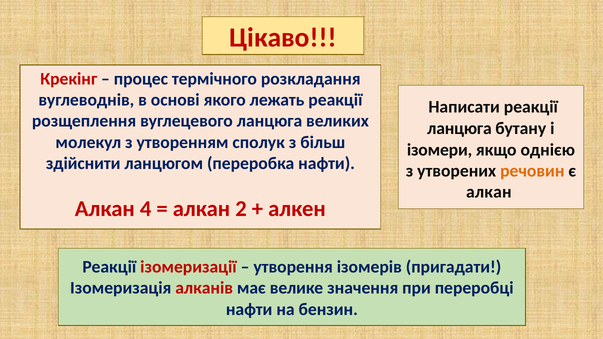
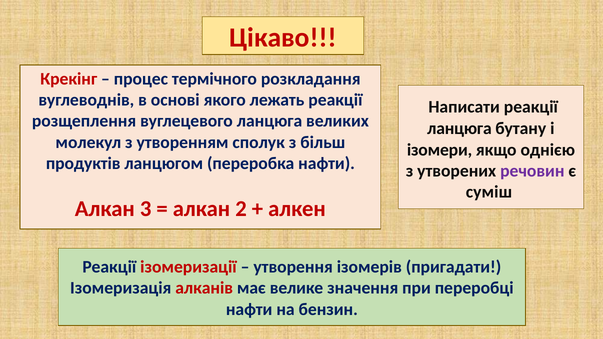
здійснити: здійснити -> продуктів (83, 163)
речовин colour: orange -> purple (532, 171)
алкан: алкан -> суміш (489, 192)
4: 4 -> 3 (146, 209)
